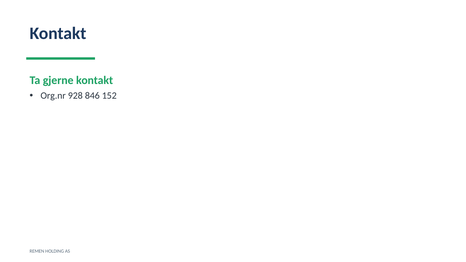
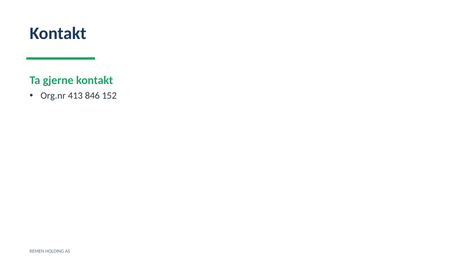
928: 928 -> 413 (75, 96)
